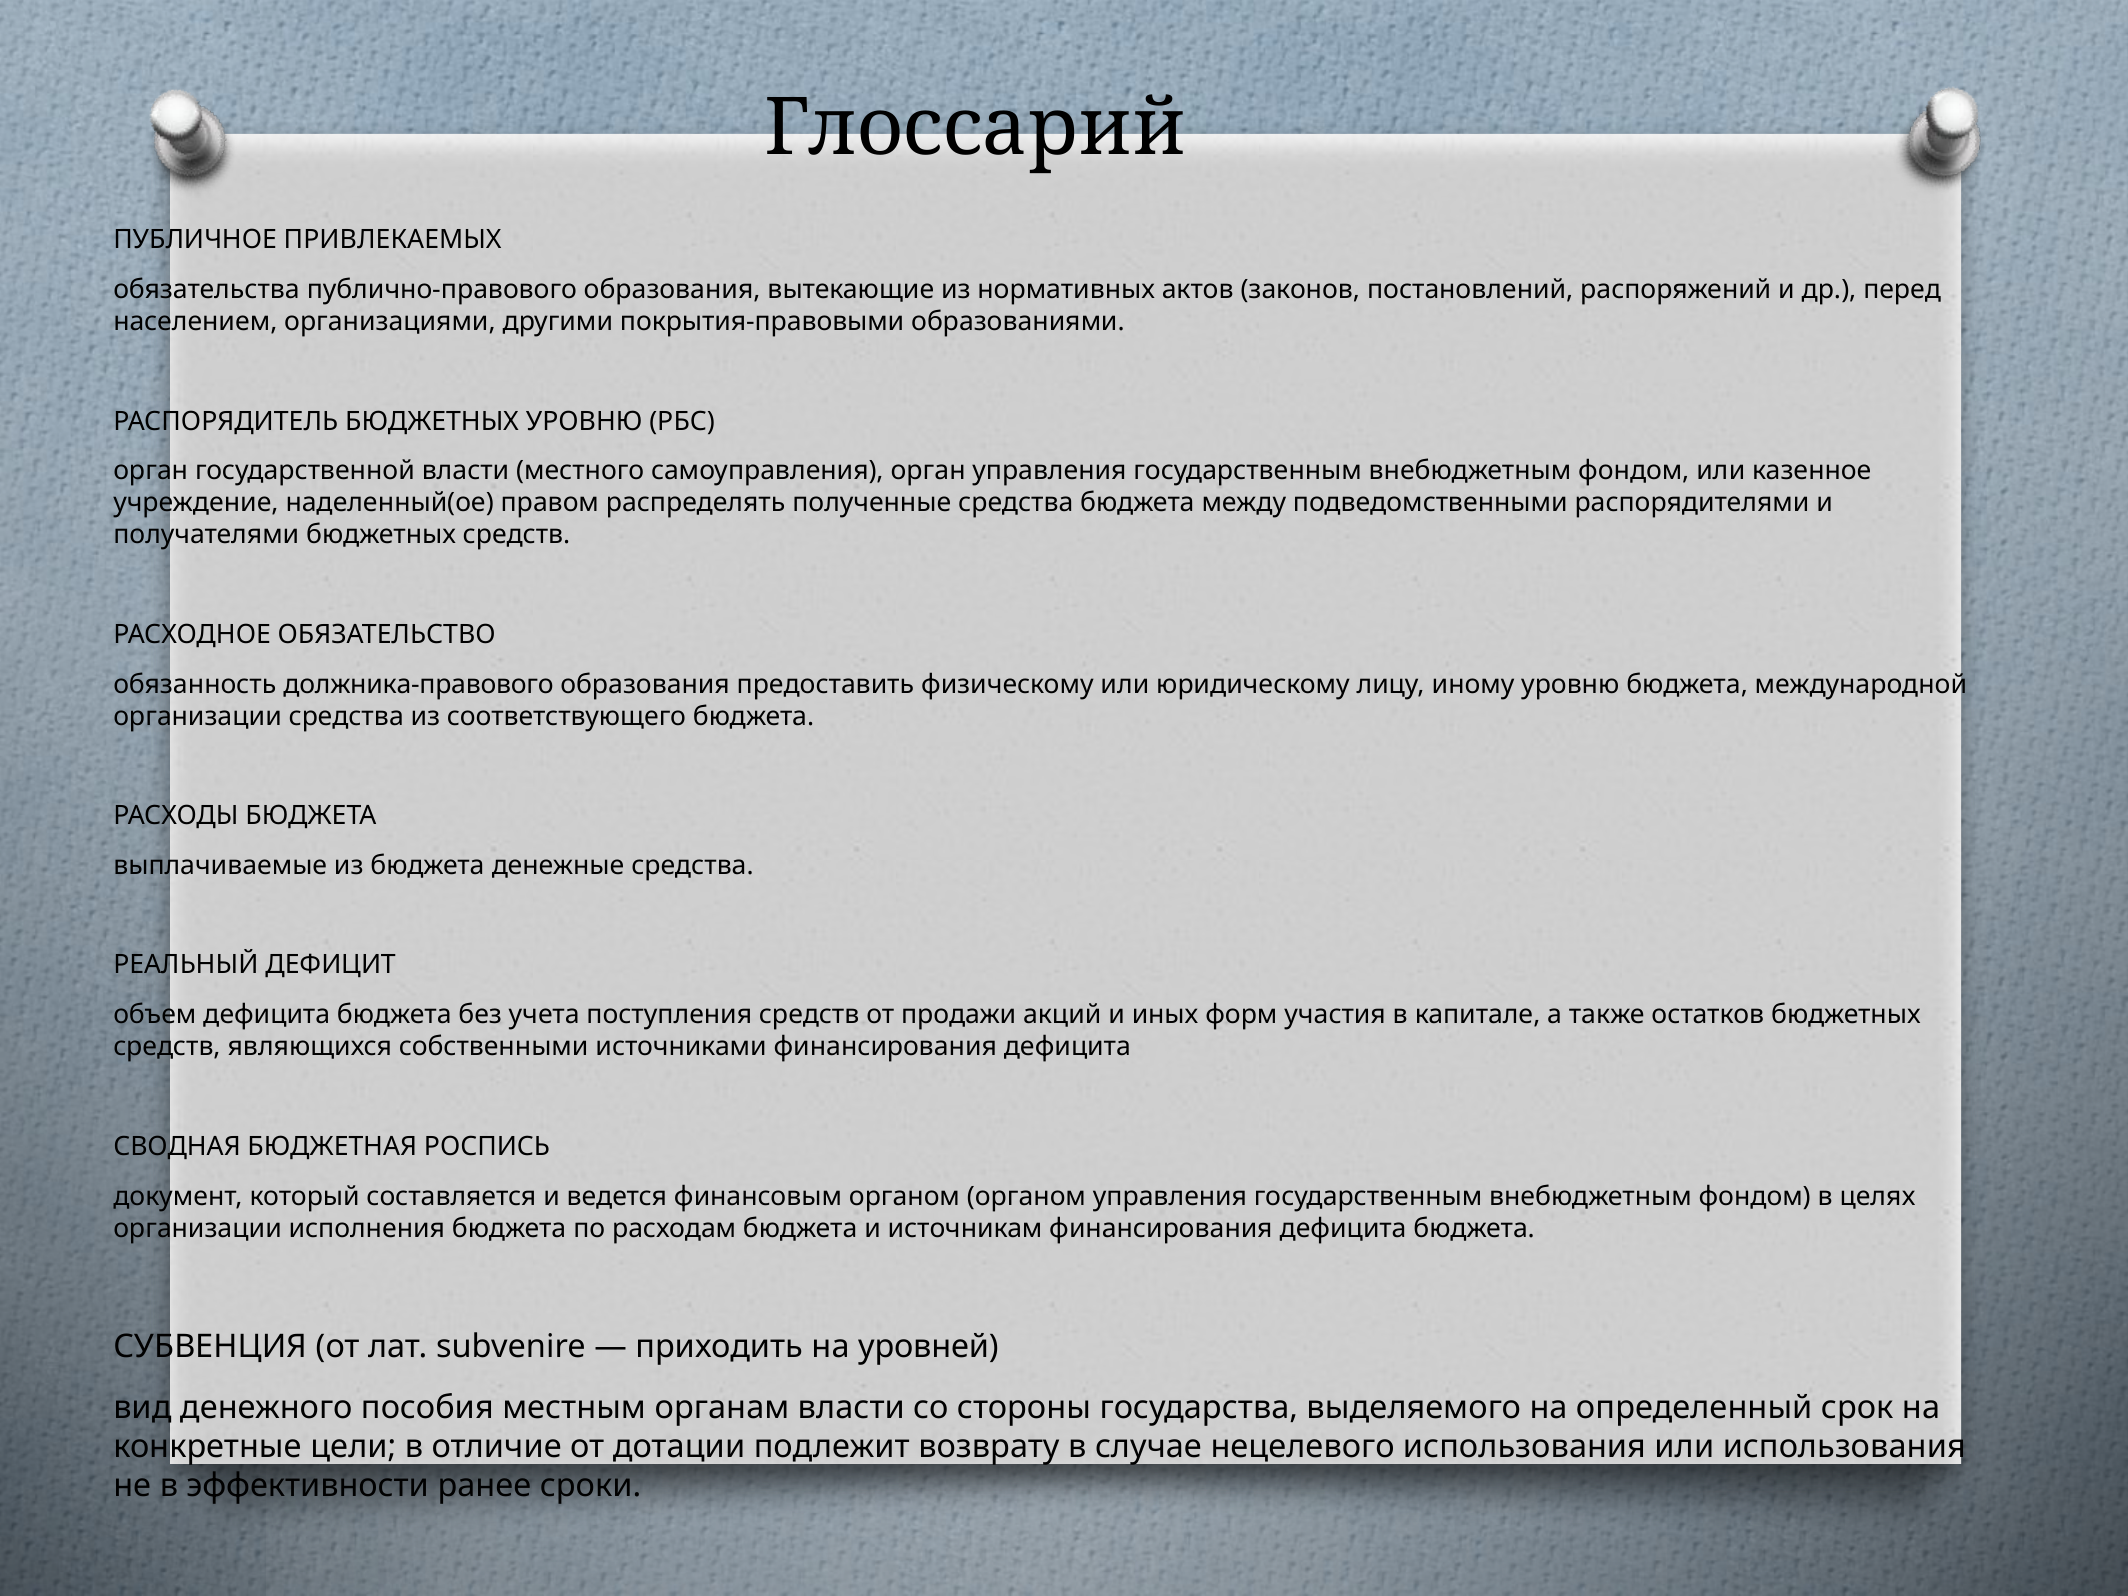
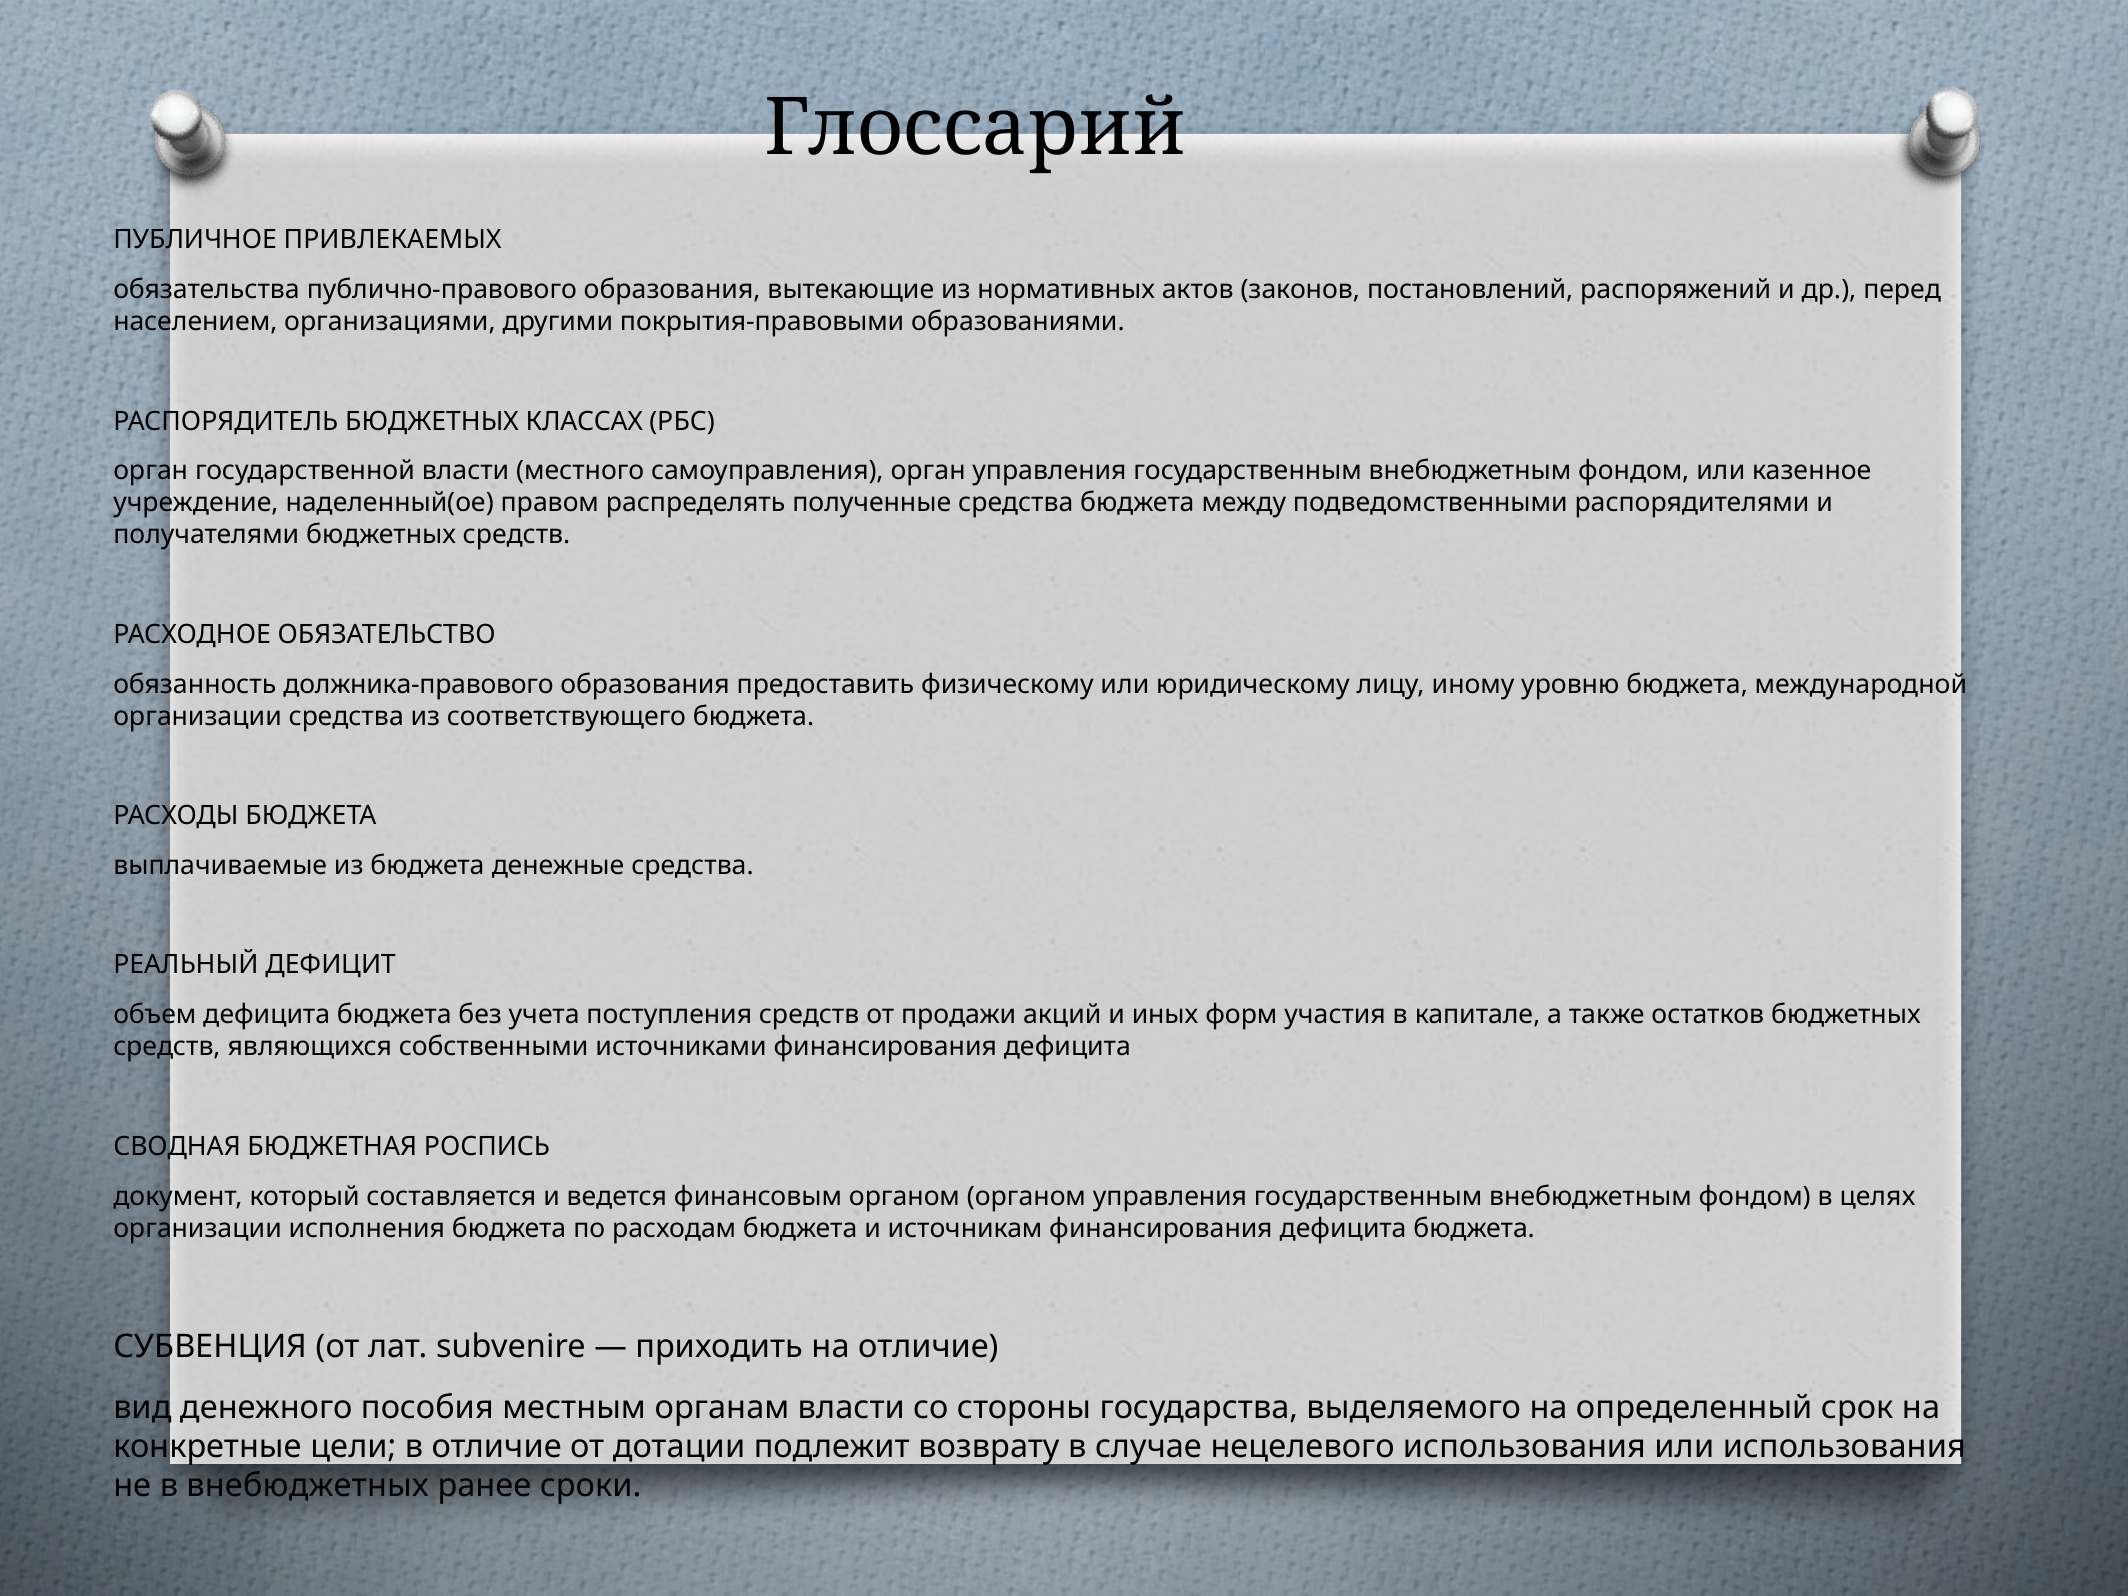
БЮДЖЕТНЫХ УРОВНЮ: УРОВНЮ -> КЛАССАХ (584, 421)
на уровней: уровней -> отличие (928, 1347)
эффективности: эффективности -> внебюджетных (307, 1486)
